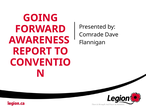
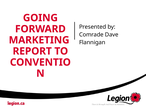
AWARENESS: AWARENESS -> MARKETING (39, 40)
